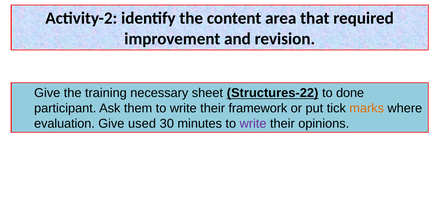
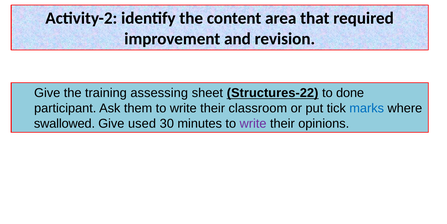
necessary: necessary -> assessing (159, 93)
framework: framework -> classroom (258, 108)
marks colour: orange -> blue (367, 108)
evaluation: evaluation -> swallowed (65, 123)
